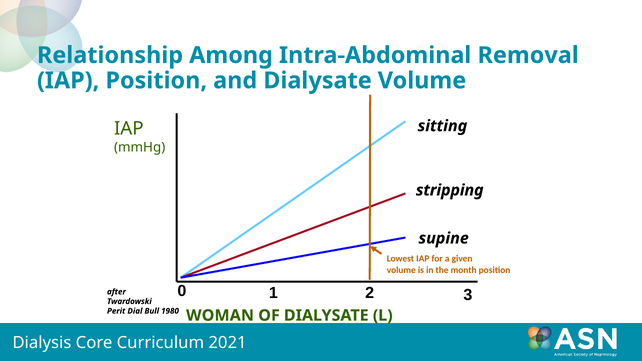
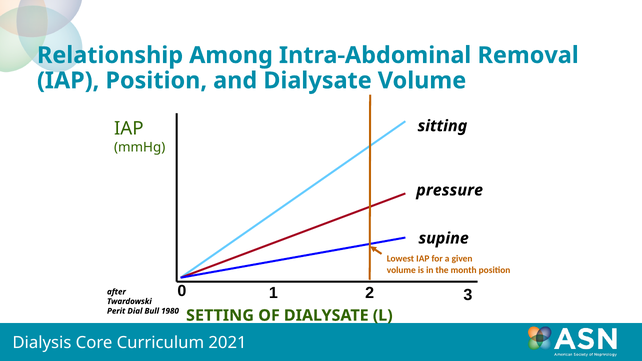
stripping: stripping -> pressure (450, 190)
WOMAN: WOMAN -> SETTING (220, 316)
